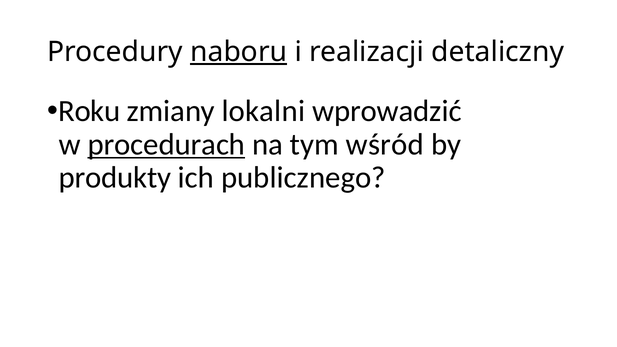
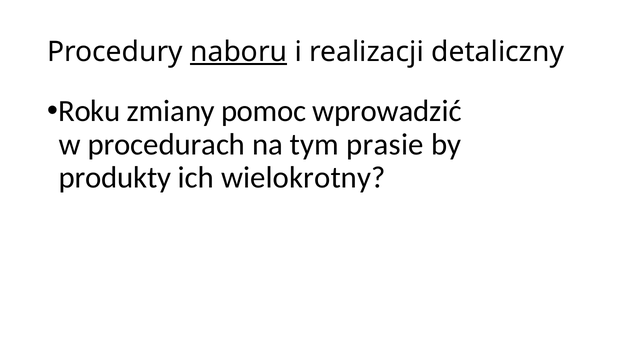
lokalni: lokalni -> pomoc (264, 111)
procedurach underline: present -> none (166, 144)
wśród: wśród -> prasie (385, 144)
publicznego: publicznego -> wielokrotny (303, 178)
